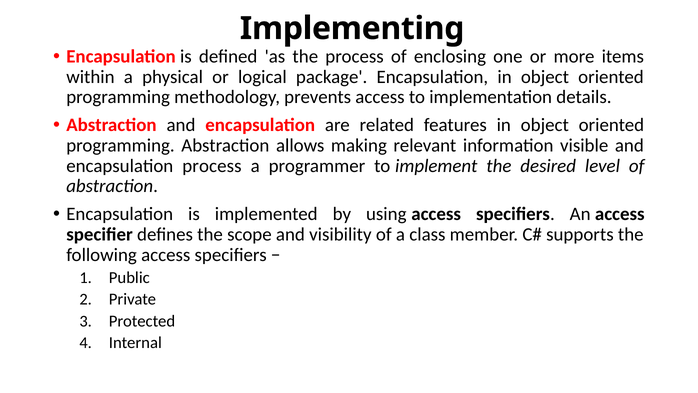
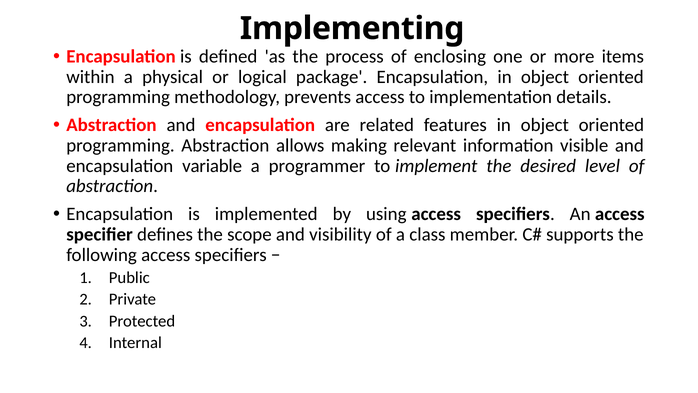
encapsulation process: process -> variable (212, 166)
